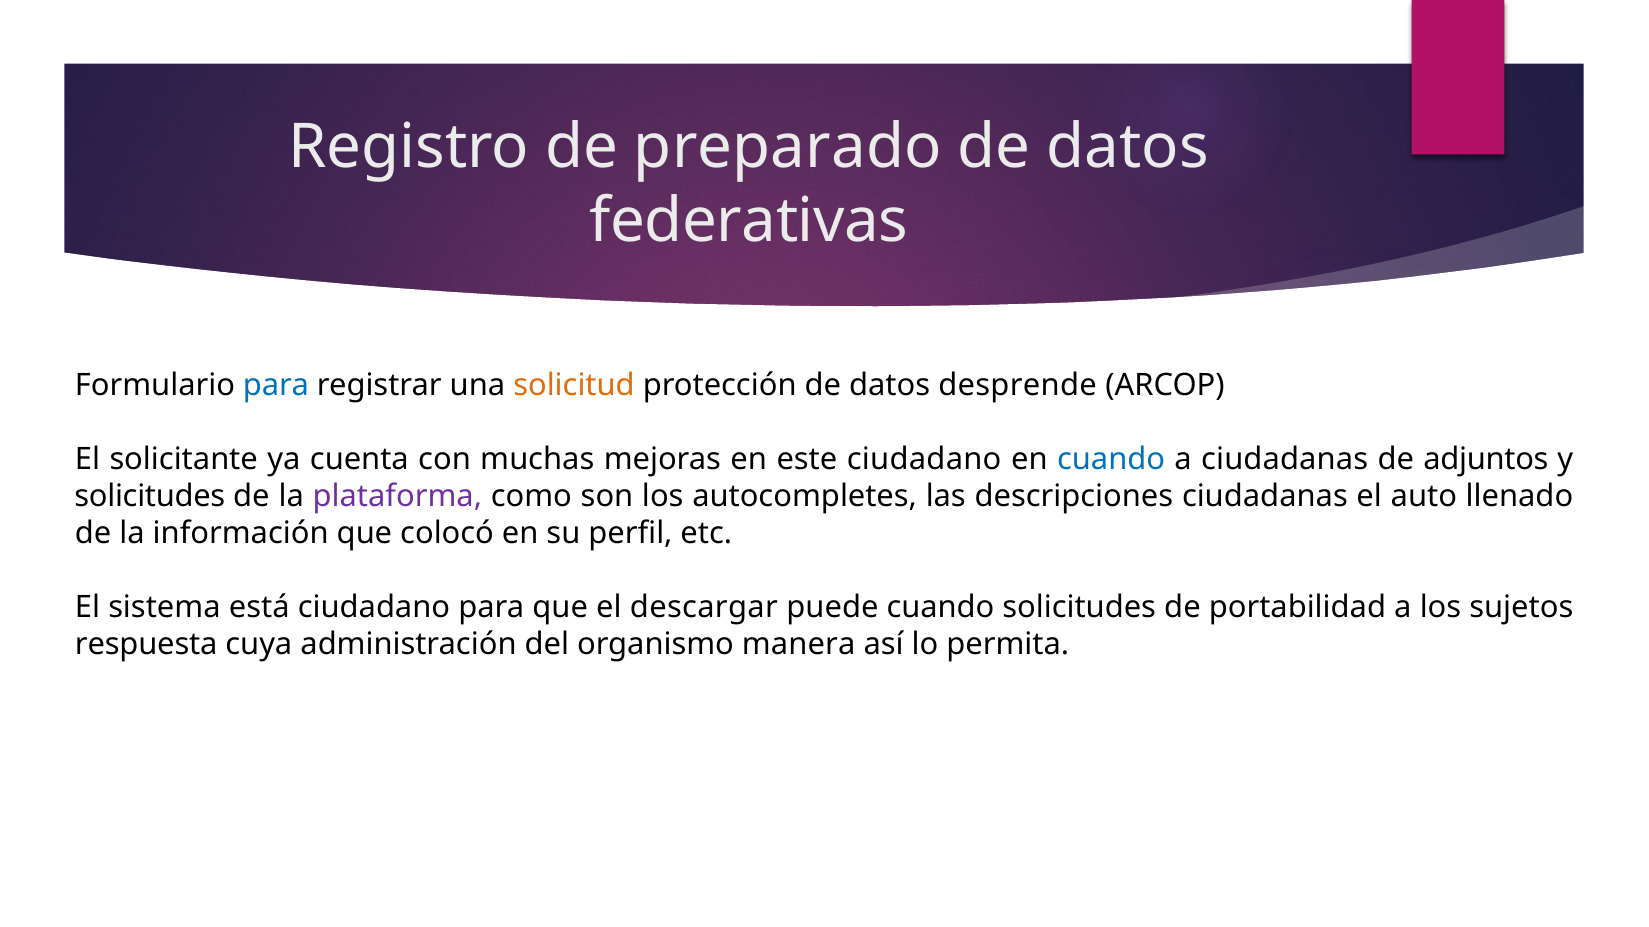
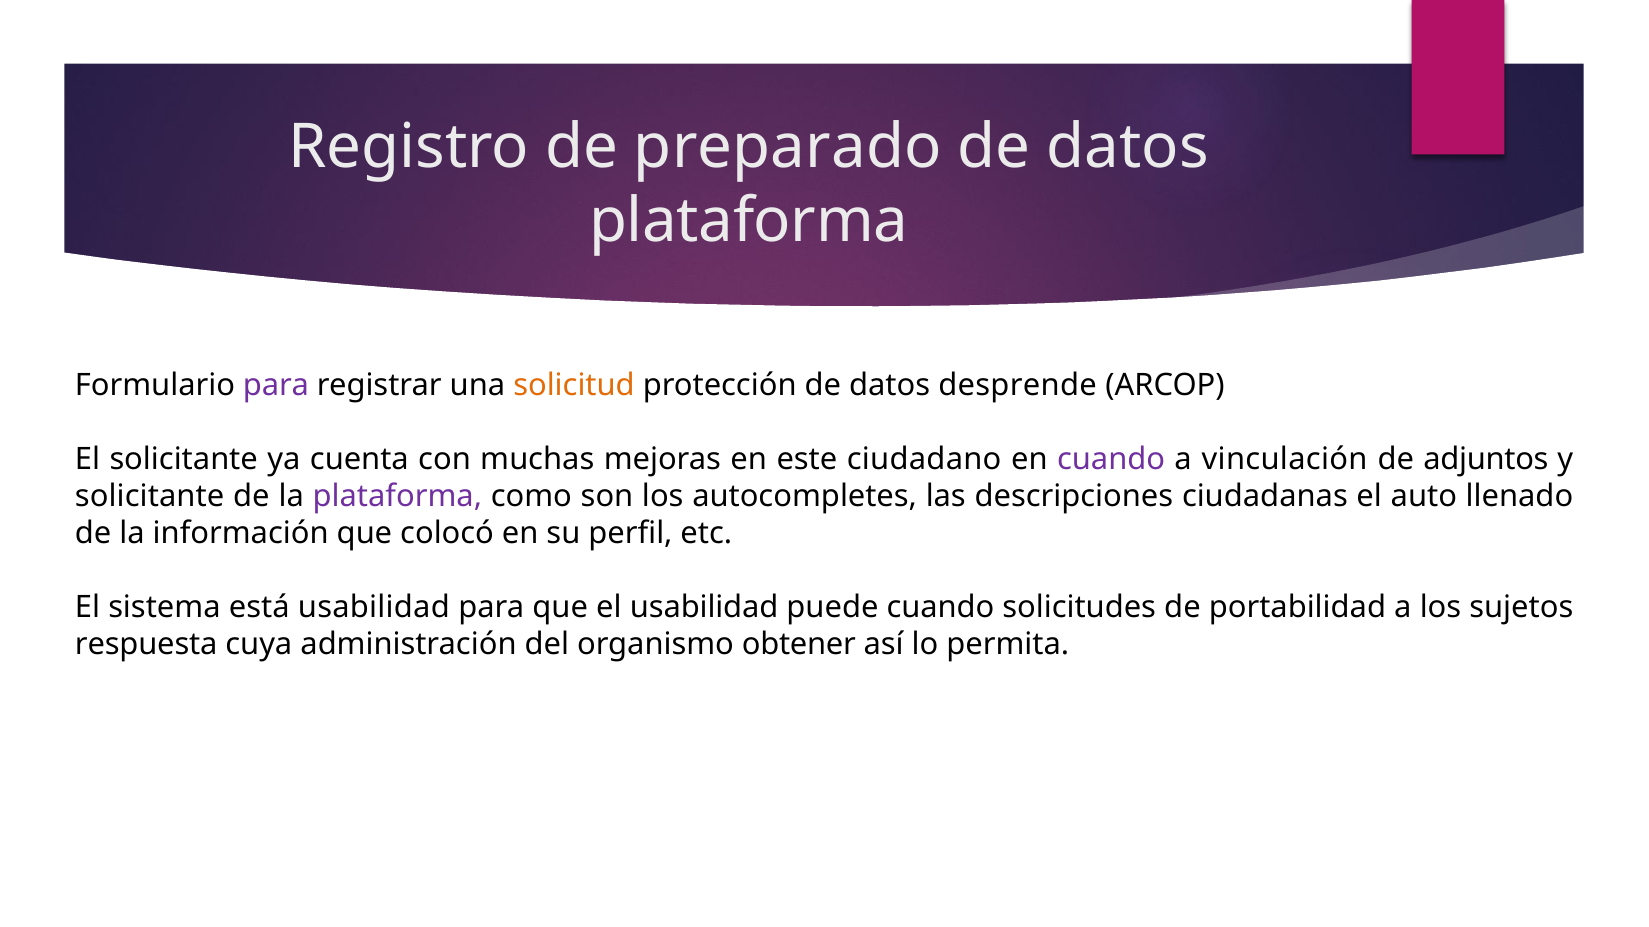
federativas: federativas -> plataforma (749, 221)
para colour: blue -> purple (276, 385)
cuando colour: blue -> purple (1111, 460)
a ciudadanas: ciudadanas -> vinculación (1285, 460)
solicitudes: solicitudes -> solicitante (150, 497)
está ciudadano: ciudadano -> usabilidad (374, 608)
el descargar: descargar -> usabilidad (704, 608)
manera: manera -> obtener (799, 645)
